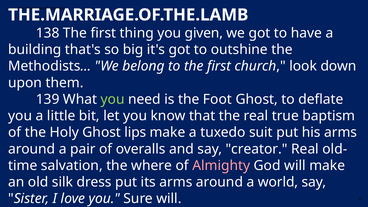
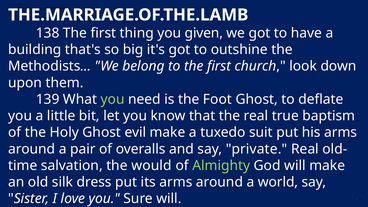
lips: lips -> evil (135, 132)
creator: creator -> private (256, 149)
where: where -> would (152, 166)
Almighty colour: pink -> light green (221, 166)
